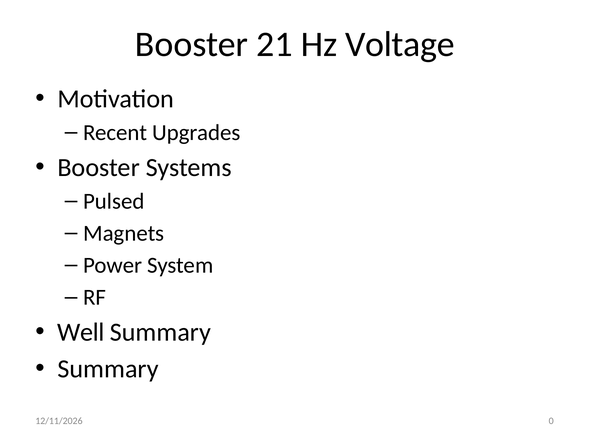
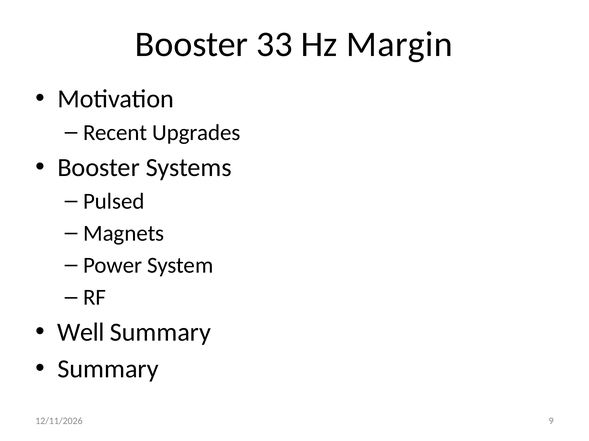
21: 21 -> 33 (275, 44)
Voltage: Voltage -> Margin (399, 44)
0: 0 -> 9 (551, 422)
